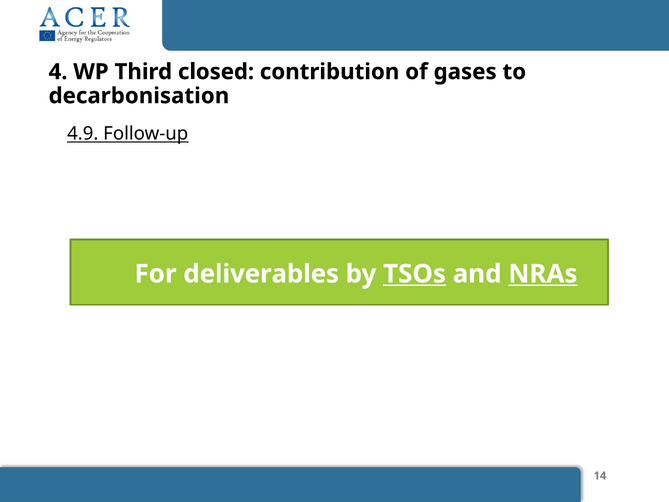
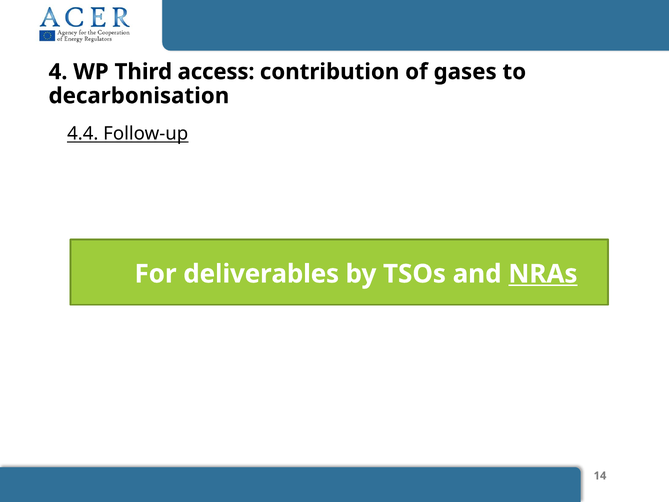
closed: closed -> access (216, 72)
4.9: 4.9 -> 4.4 (83, 134)
TSOs underline: present -> none (414, 274)
